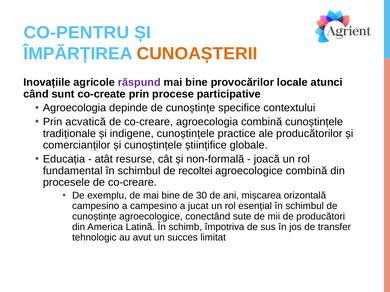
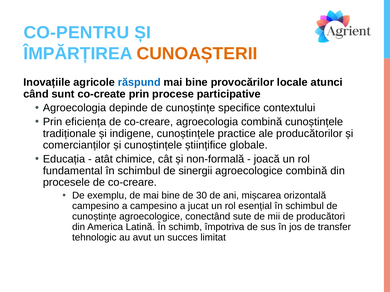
răspund colour: purple -> blue (139, 82)
acvatică: acvatică -> eficiența (86, 122)
resurse: resurse -> chimice (135, 159)
recoltei: recoltei -> sinergii (195, 171)
